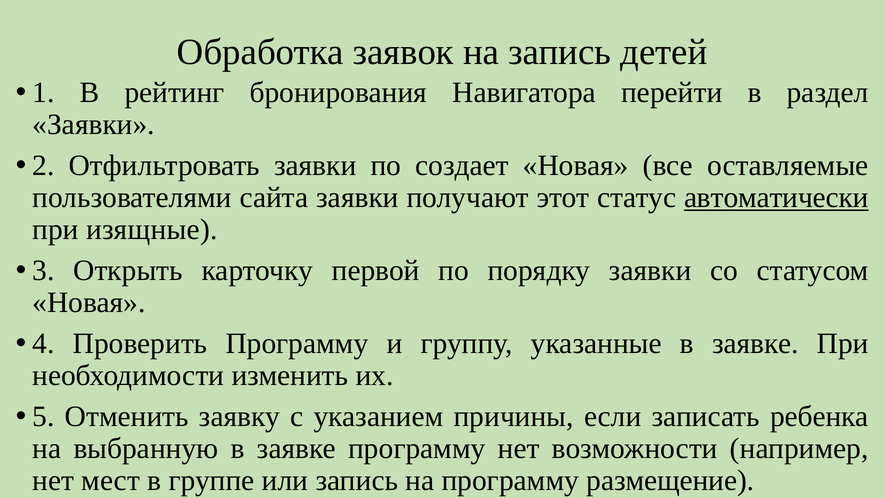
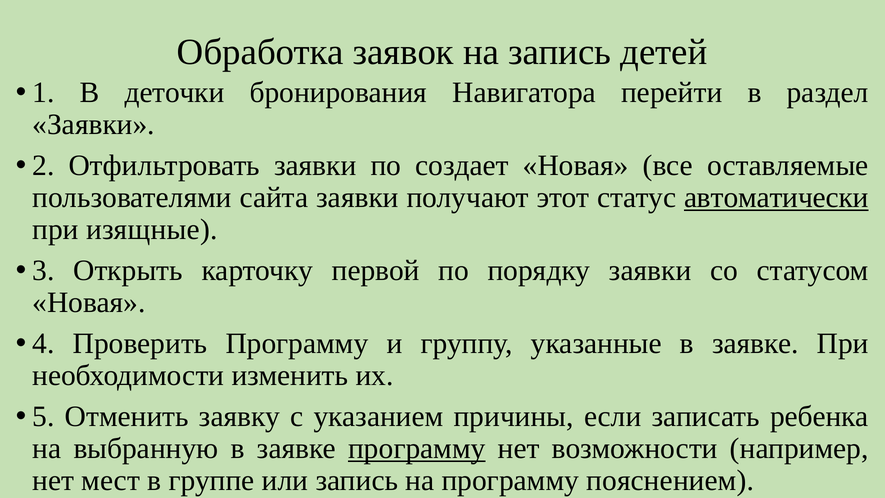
рейтинг: рейтинг -> деточки (175, 93)
программу underline: none -> present (417, 448)
размещение: размещение -> пояснением (670, 480)
